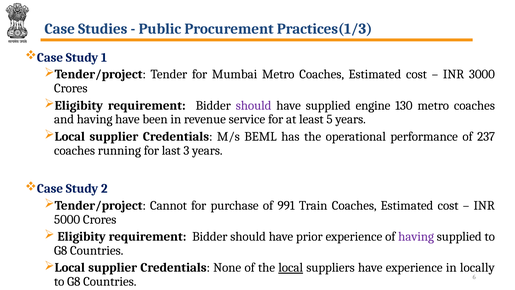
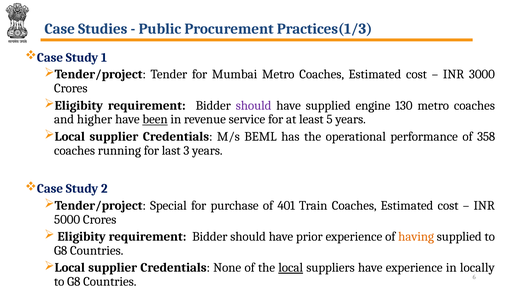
and having: having -> higher (95, 119)
been underline: none -> present (155, 119)
237: 237 -> 358 (486, 136)
Cannot: Cannot -> Special (168, 205)
991: 991 -> 401 (286, 205)
having colour: purple -> orange (416, 236)
